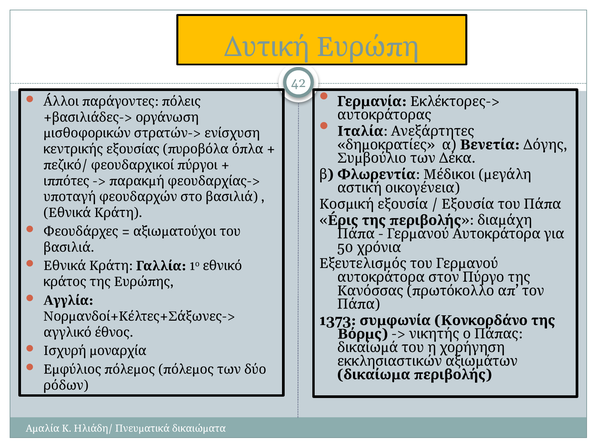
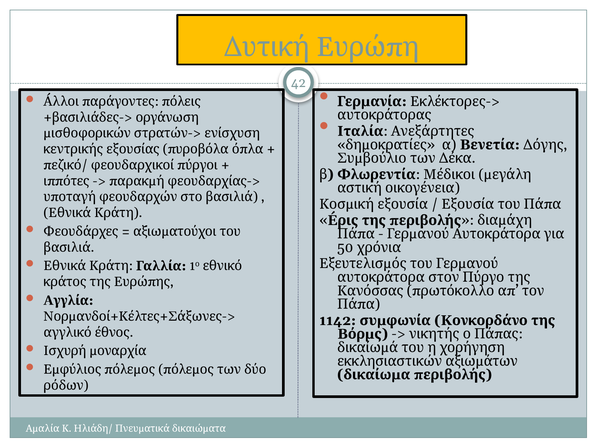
1373: 1373 -> 1142 (338, 320)
